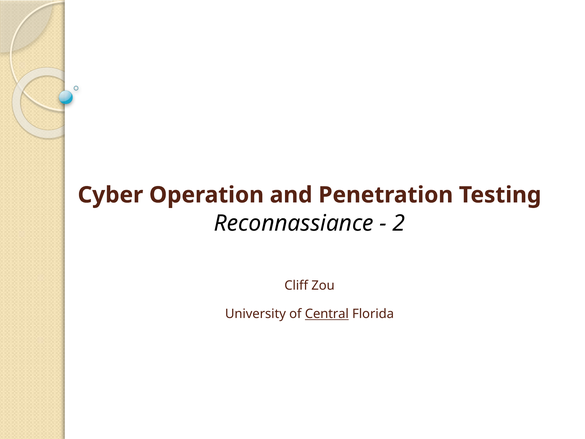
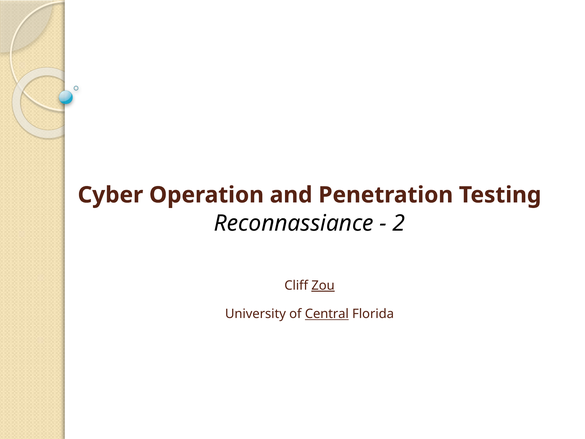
Zou underline: none -> present (323, 285)
